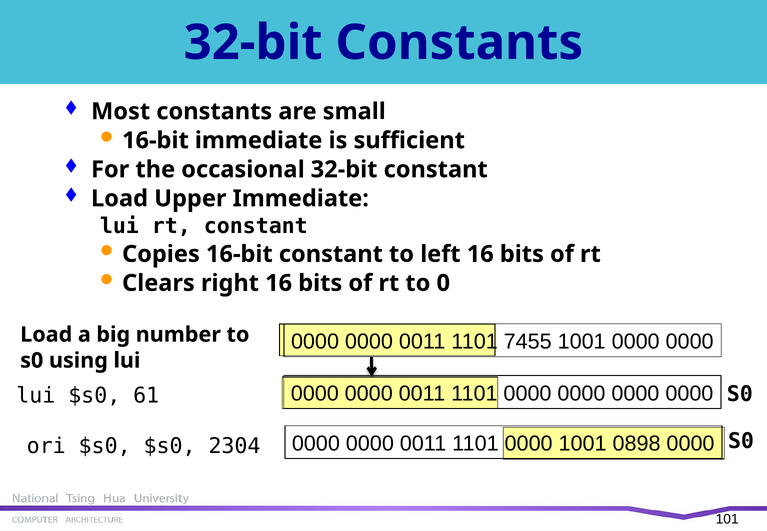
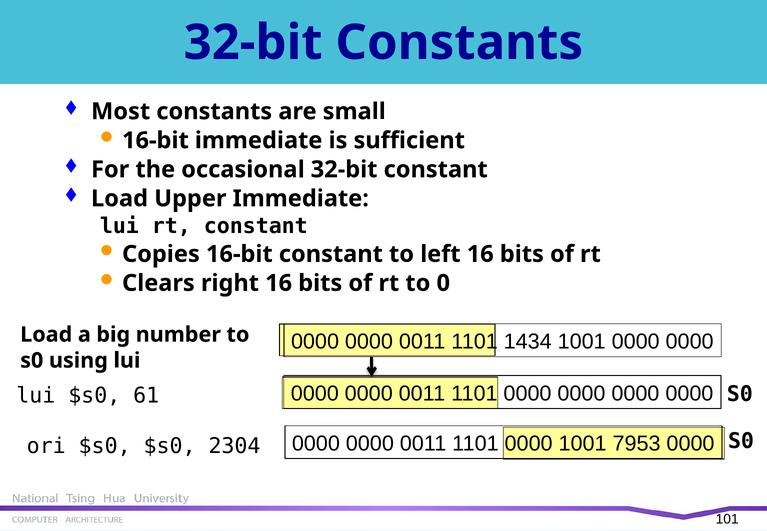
7455: 7455 -> 1434 (528, 342)
0898: 0898 -> 7953 (637, 444)
